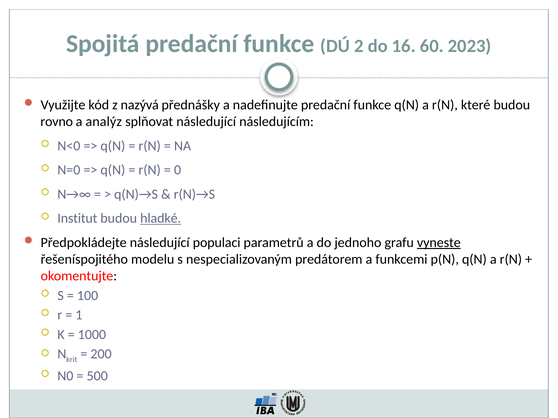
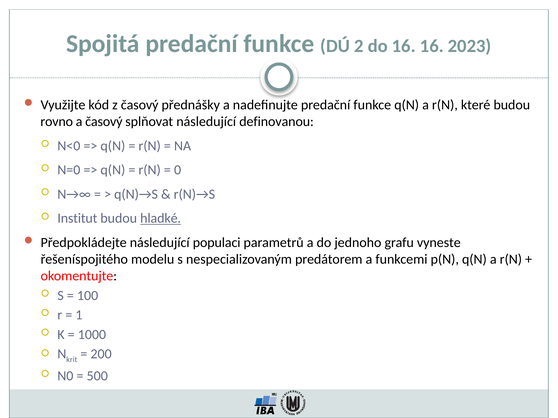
16 60: 60 -> 16 (432, 46)
z nazývá: nazývá -> časový (140, 105)
a analýz: analýz -> časový (104, 122)
následujícím: následujícím -> definovanou (277, 122)
vyneste underline: present -> none (439, 243)
